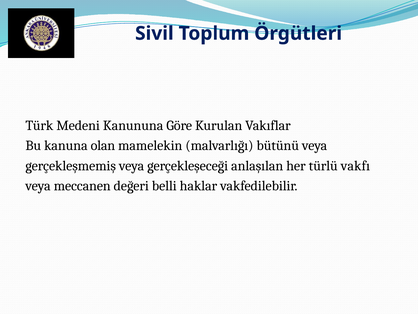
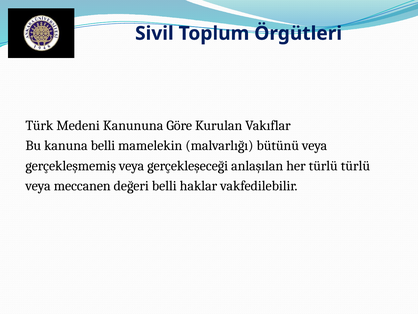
kanuna olan: olan -> belli (103, 145)
türlü vakfı: vakfı -> türlü (355, 166)
